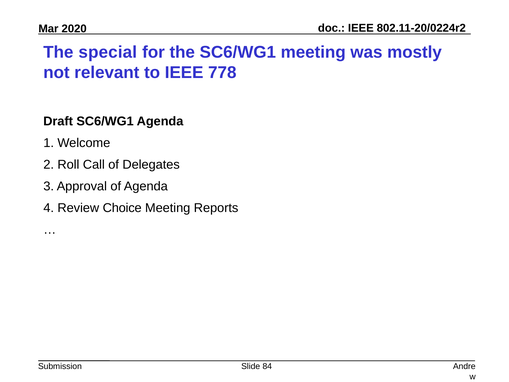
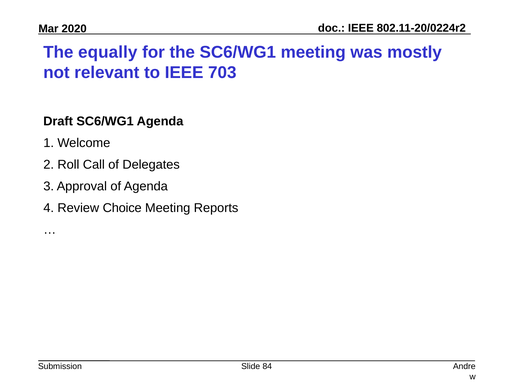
special: special -> equally (108, 52)
778: 778 -> 703 (222, 72)
